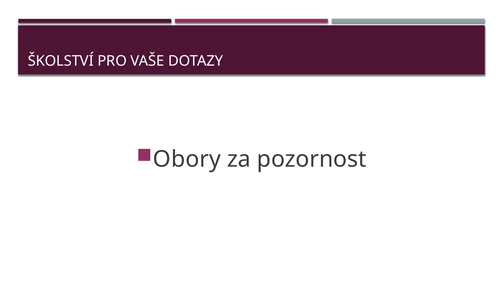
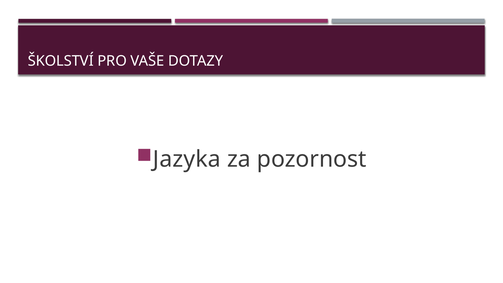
Obory: Obory -> Jazyka (187, 159)
